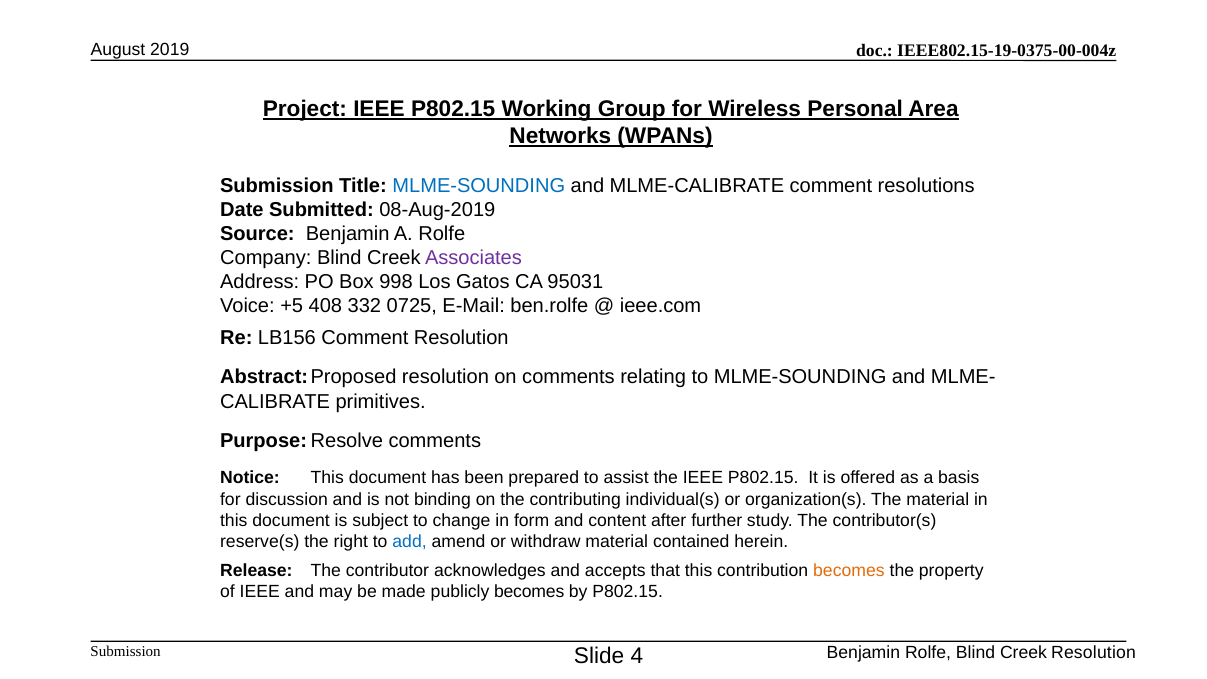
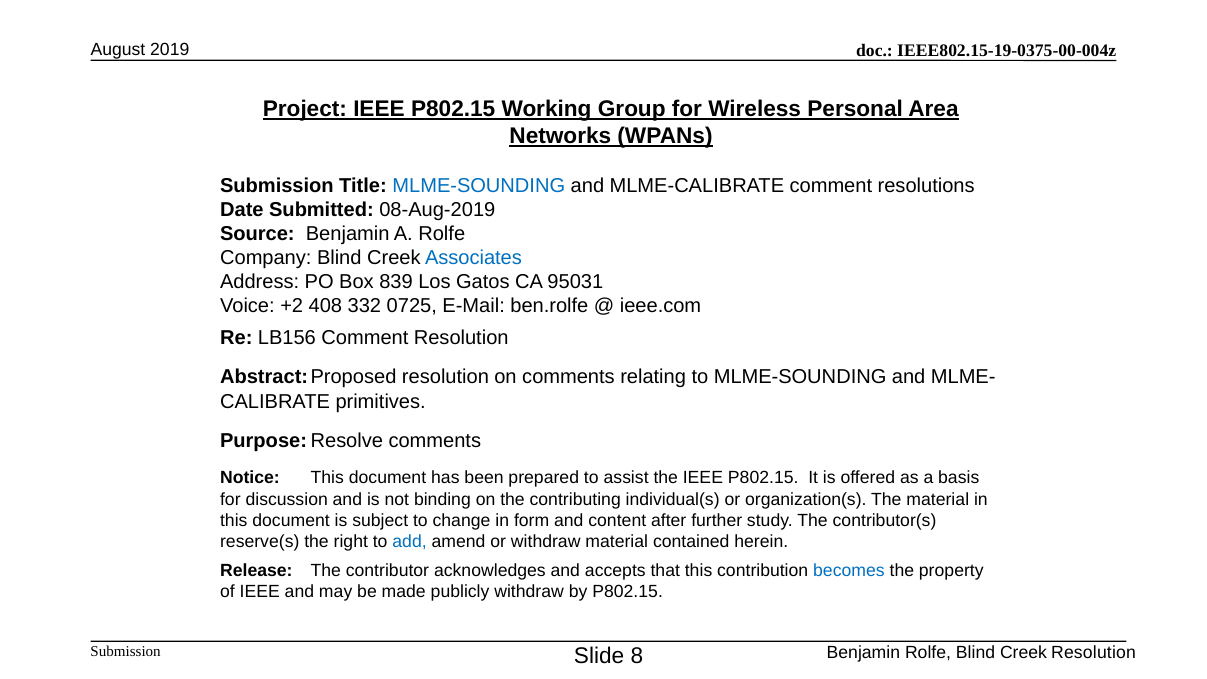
Associates colour: purple -> blue (473, 258)
998: 998 -> 839 (396, 282)
+5: +5 -> +2 (292, 306)
becomes colour: orange -> blue (849, 570)
publicly becomes: becomes -> withdraw (529, 591)
4: 4 -> 8 (637, 656)
